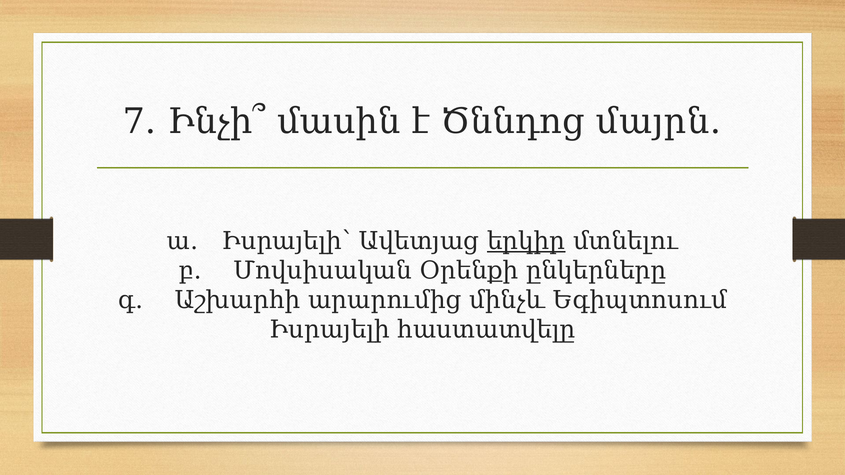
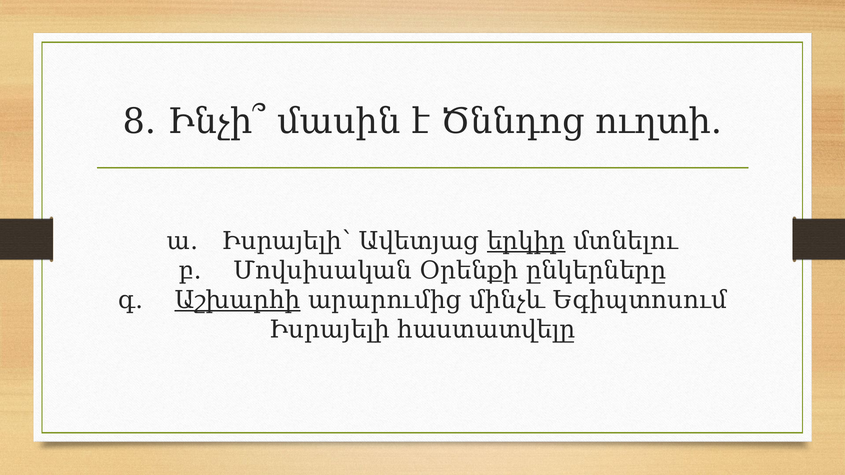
7․: 7․ -> 8․ (140, 122)
մայրն․: մայրն․ -> ուղտի․ (659, 122)
Աշխարհի underline: none -> present (237, 300)
